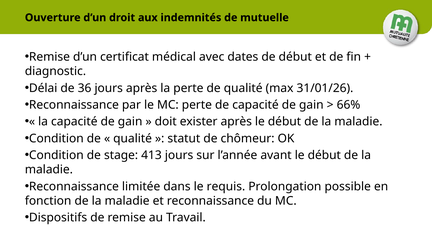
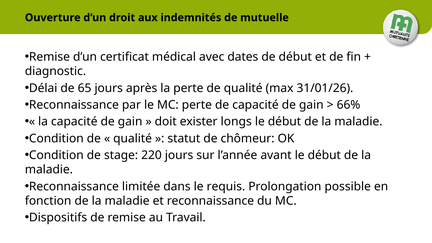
36: 36 -> 65 (85, 88)
exister après: après -> longs (236, 122)
413: 413 -> 220 (151, 155)
